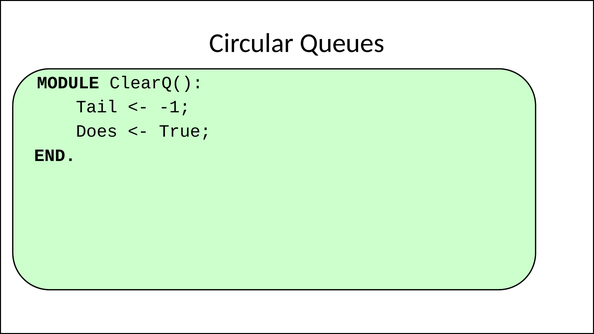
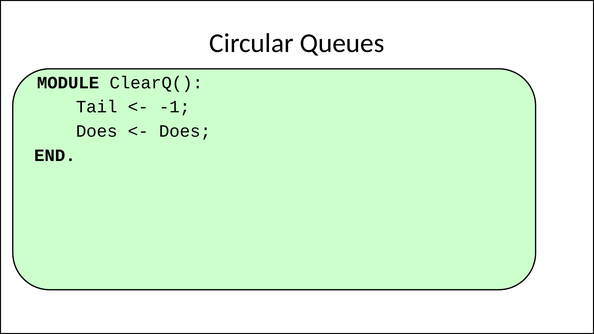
True: True -> Does (185, 131)
